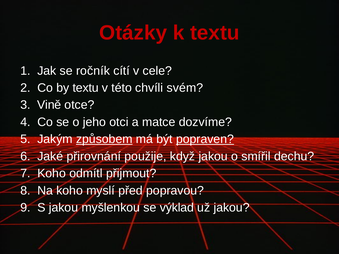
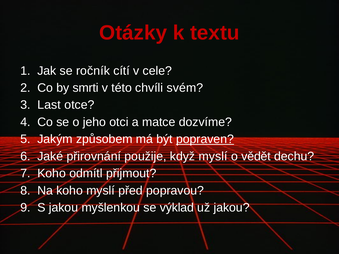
by textu: textu -> smrti (86, 88)
Vině: Vině -> Last (49, 105)
způsobem underline: present -> none (104, 139)
když jakou: jakou -> myslí (213, 156)
smířil: smířil -> vědět (256, 156)
